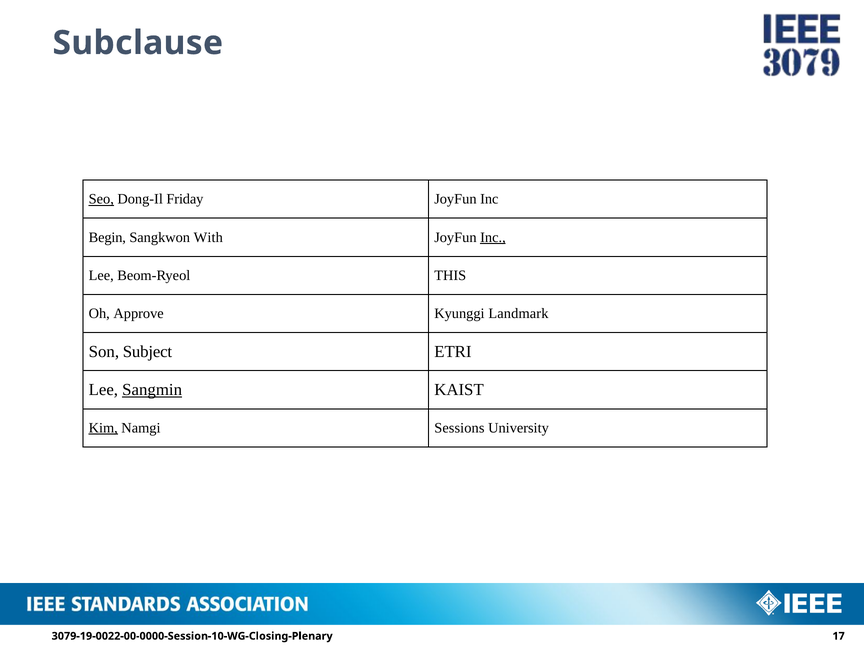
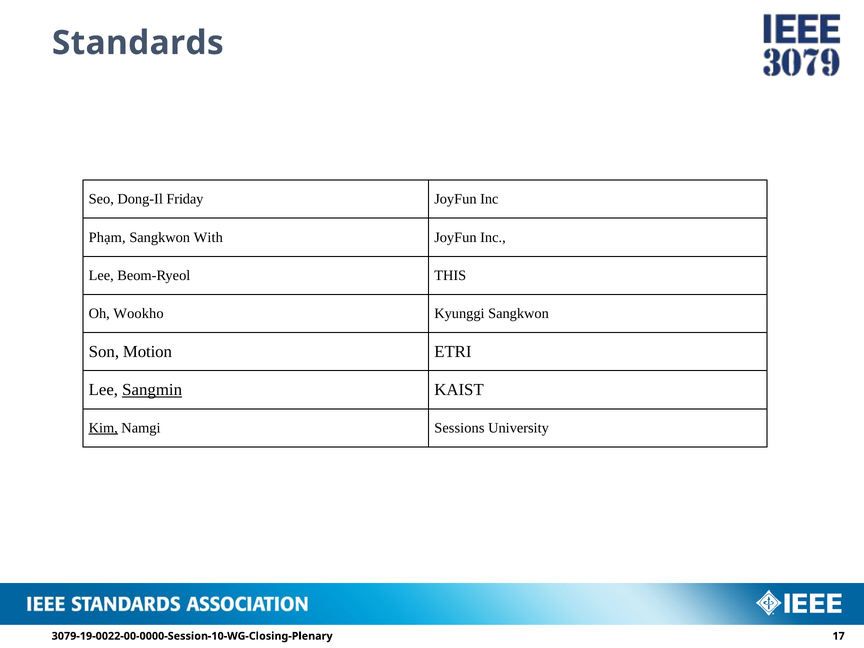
Subclause: Subclause -> Standards (138, 43)
Seo underline: present -> none (101, 199)
Begin: Begin -> Phạm (107, 237)
Inc underline: present -> none (493, 237)
Approve: Approve -> Wookho (139, 314)
Kyunggi Landmark: Landmark -> Sangkwon (519, 314)
Subject: Subject -> Motion (147, 352)
